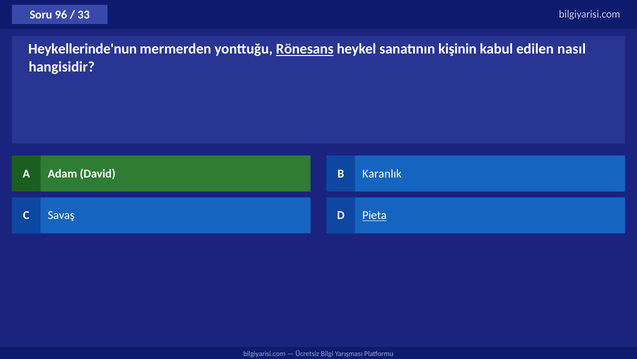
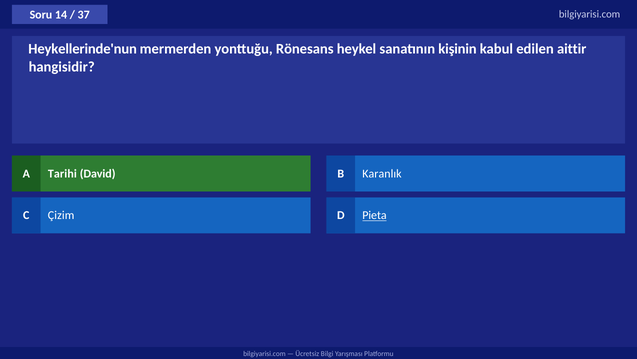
96: 96 -> 14 (61, 15)
33: 33 -> 37 (84, 15)
Rönesans underline: present -> none (305, 49)
nasıl: nasıl -> aittir (572, 49)
Adam: Adam -> Tarihi (62, 173)
Savaş: Savaş -> Çizim (61, 215)
